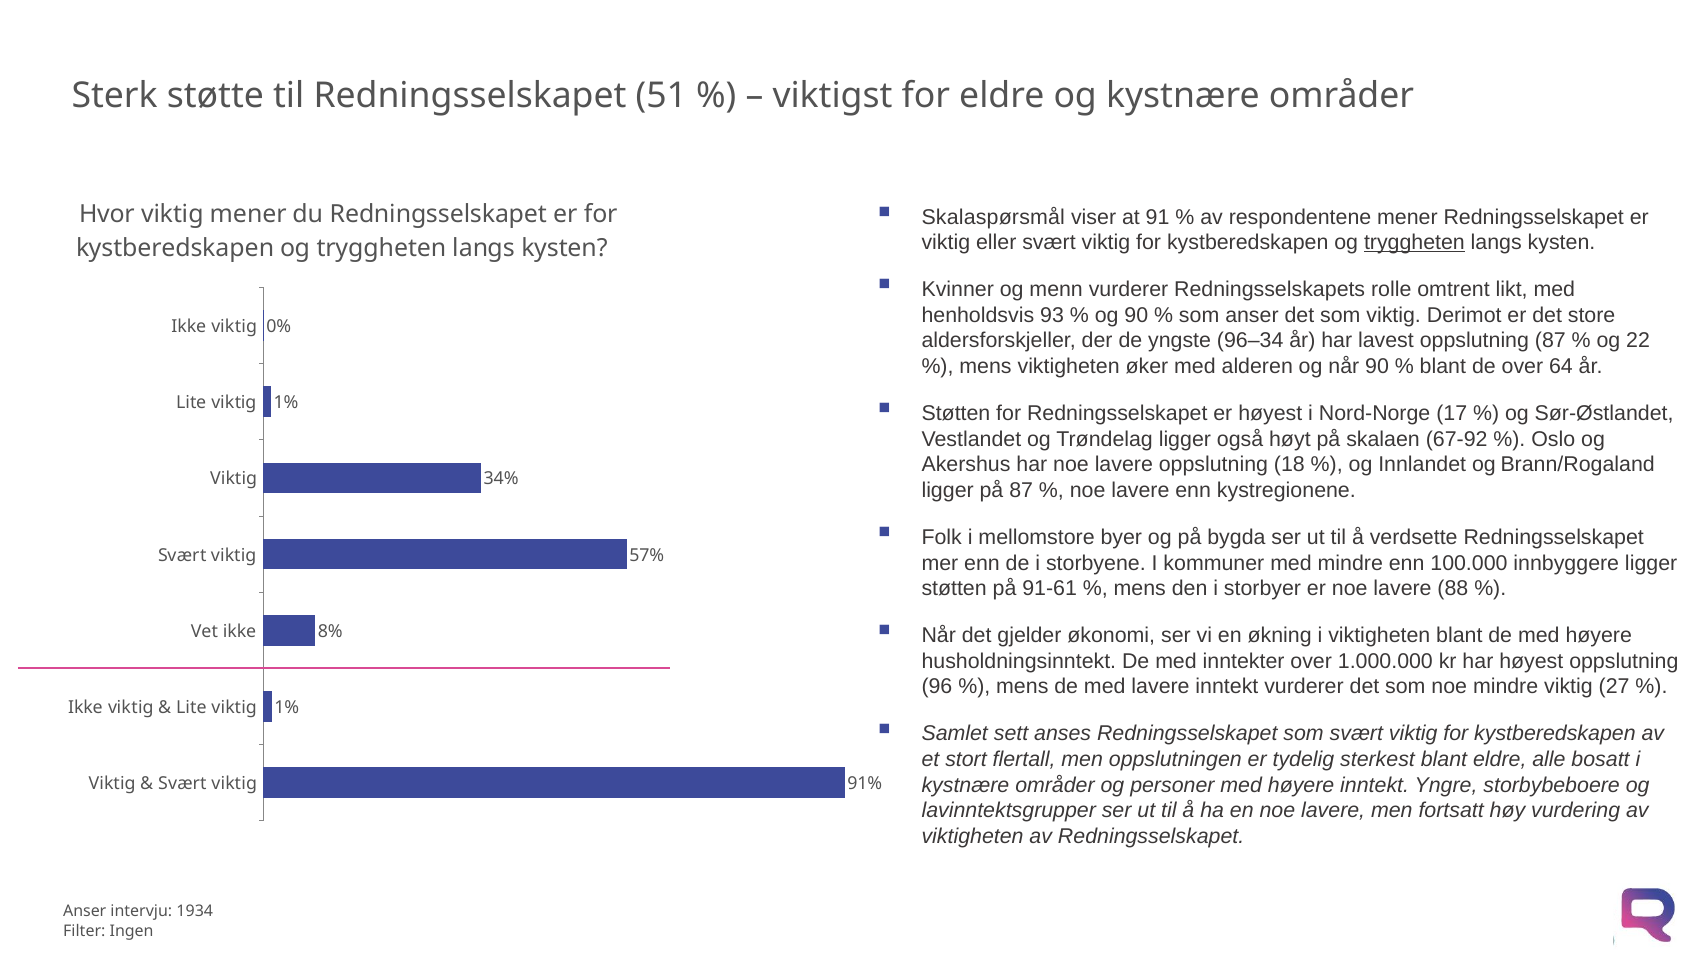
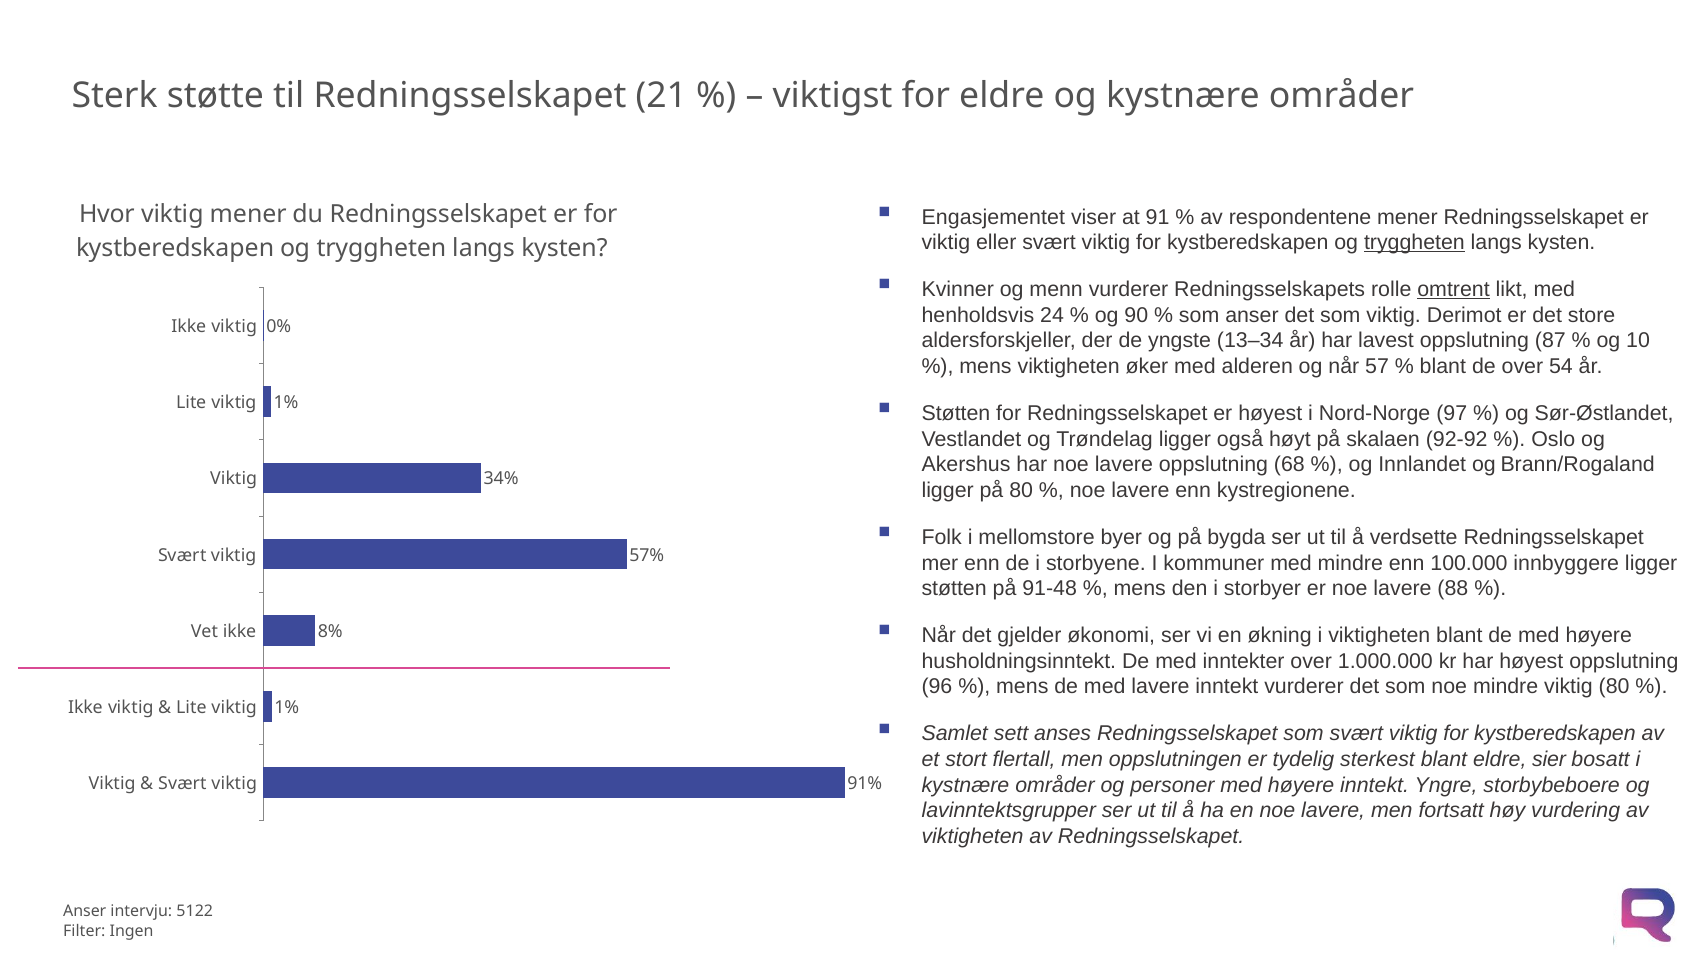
51: 51 -> 21 (661, 96)
Skalaspørsmål: Skalaspørsmål -> Engasjementet (993, 217)
omtrent underline: none -> present (1454, 290)
93: 93 -> 24 (1052, 315)
96–34: 96–34 -> 13–34 (1250, 341)
22: 22 -> 10 (1638, 341)
når 90: 90 -> 57 (1377, 366)
64: 64 -> 54 (1561, 366)
17: 17 -> 97 (1452, 413)
67-92: 67-92 -> 92-92 (1457, 439)
18: 18 -> 68 (1289, 465)
på 87: 87 -> 80 (1021, 490)
91-61: 91-61 -> 91-48 (1050, 588)
viktig 27: 27 -> 80 (1614, 687)
alle: alle -> sier (1549, 759)
1934: 1934 -> 5122 (195, 911)
